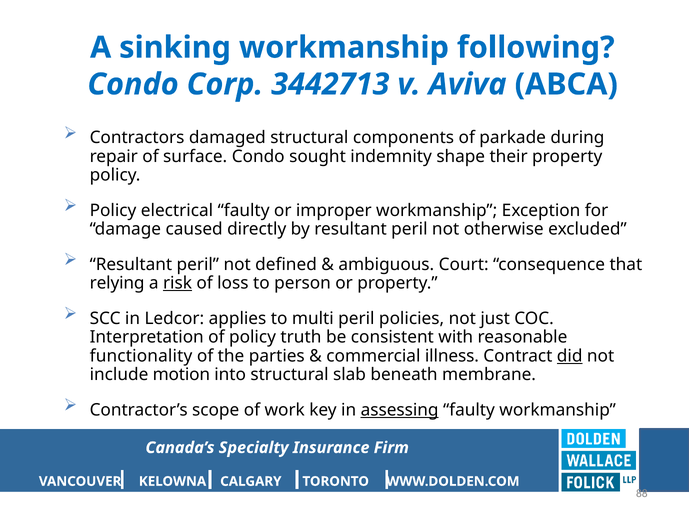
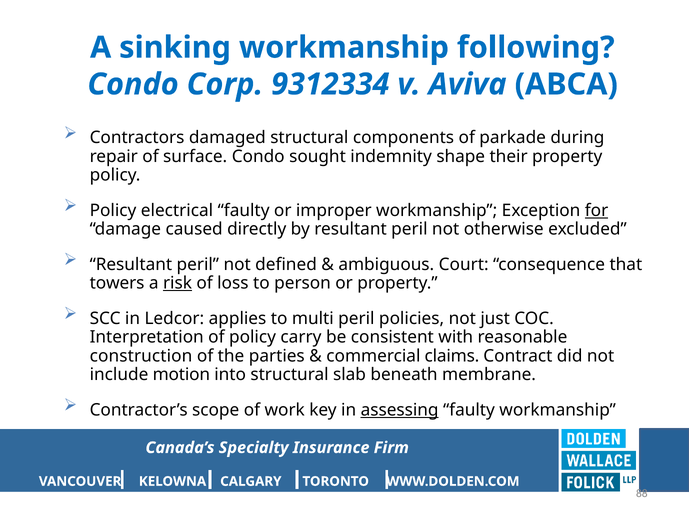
3442713: 3442713 -> 9312334 (330, 84)
for underline: none -> present (597, 210)
relying: relying -> towers (117, 283)
truth: truth -> carry (301, 337)
functionality: functionality -> construction (141, 356)
illness: illness -> claims (452, 356)
did underline: present -> none (570, 356)
